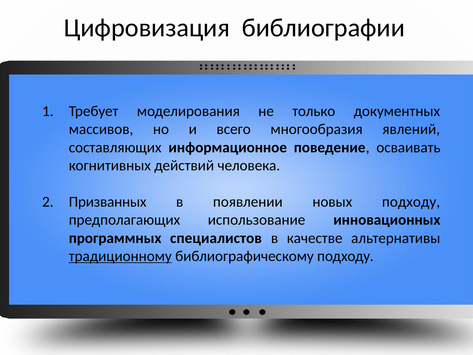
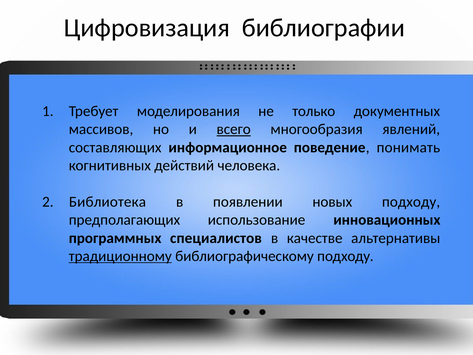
всего underline: none -> present (234, 129)
осваивать: осваивать -> понимать (408, 147)
Призванных: Призванных -> Библиотека (107, 202)
